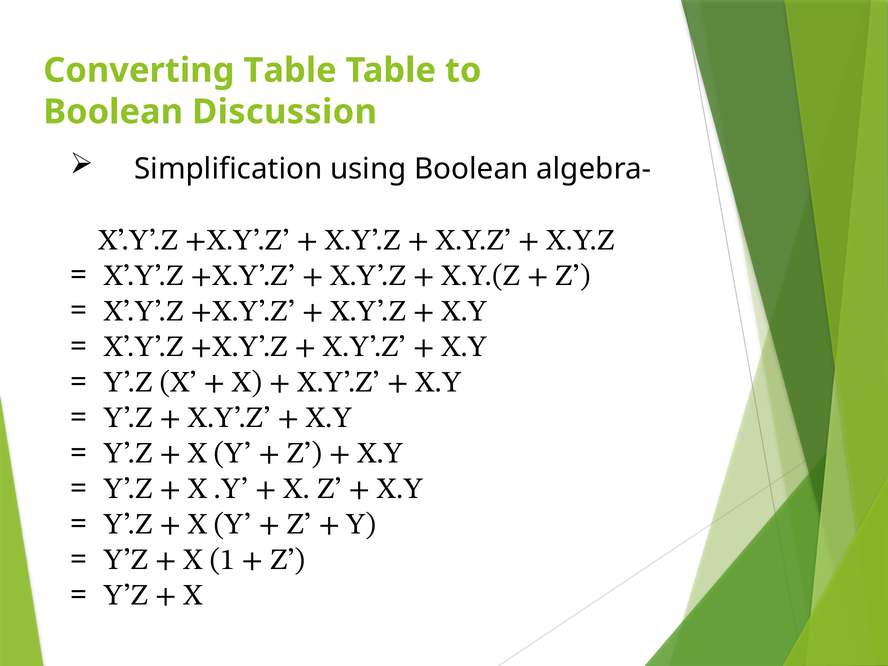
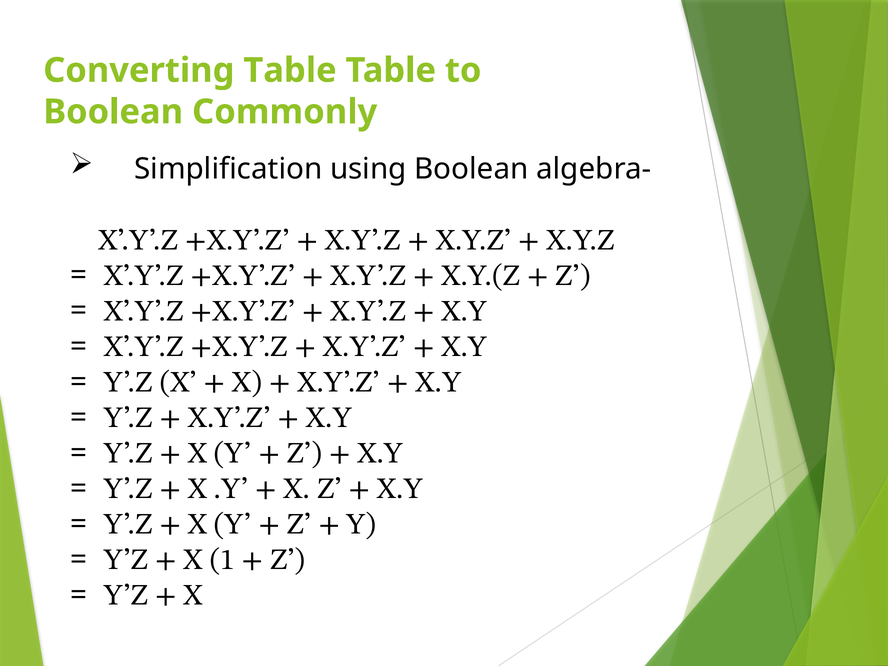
Discussion: Discussion -> Commonly (285, 112)
